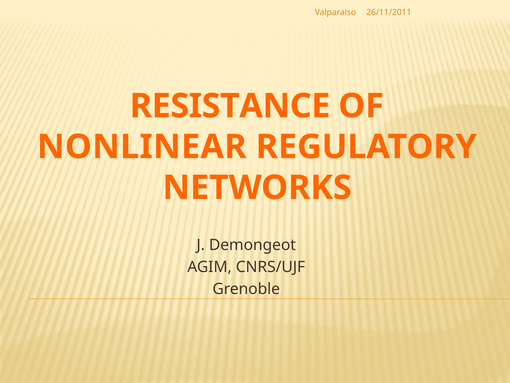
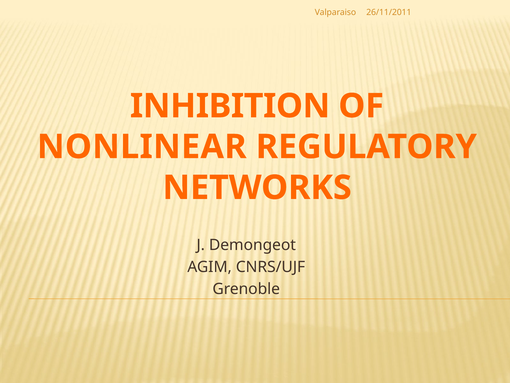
RESISTANCE: RESISTANCE -> INHIBITION (230, 106)
